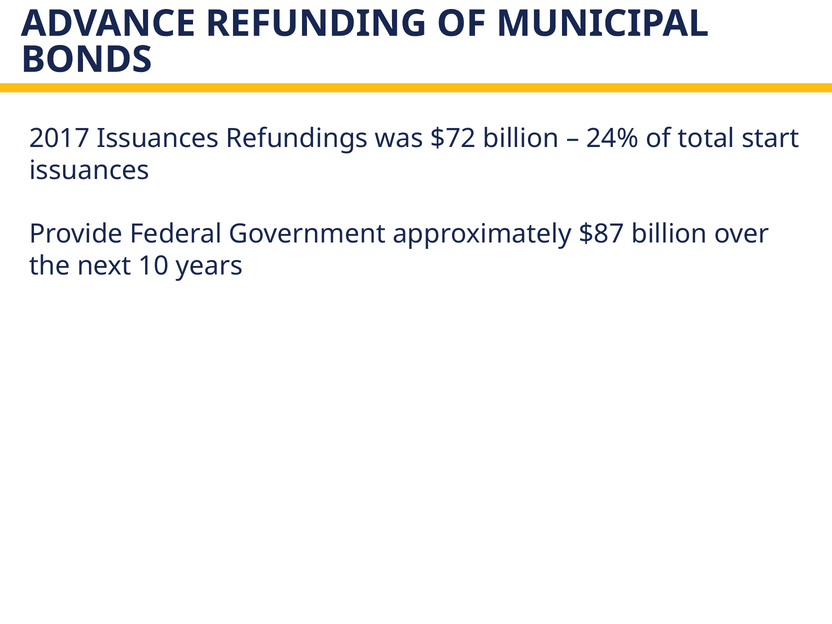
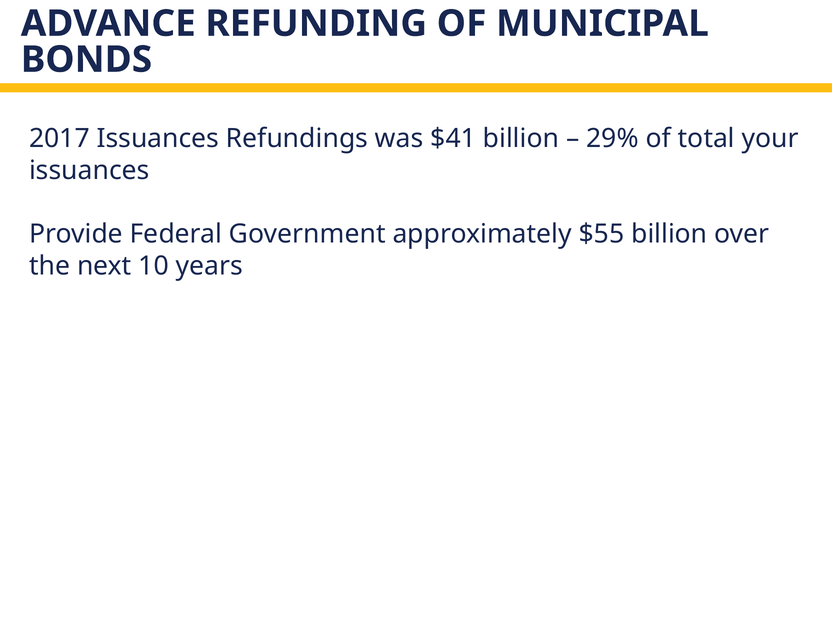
$72: $72 -> $41 (453, 138)
24%: 24% -> 29% (613, 138)
start: start -> your (770, 138)
$87: $87 -> $55 (601, 234)
